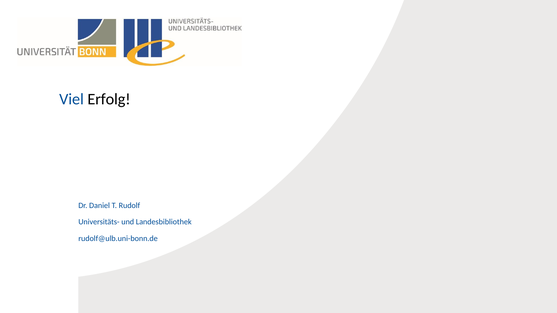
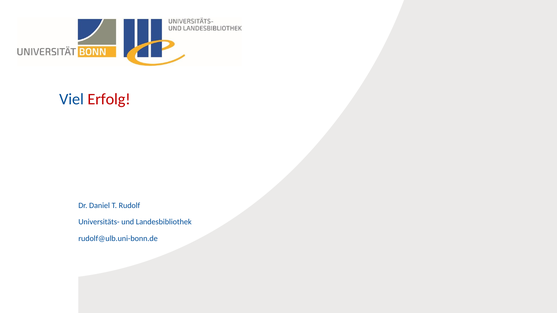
Erfolg colour: black -> red (109, 99)
